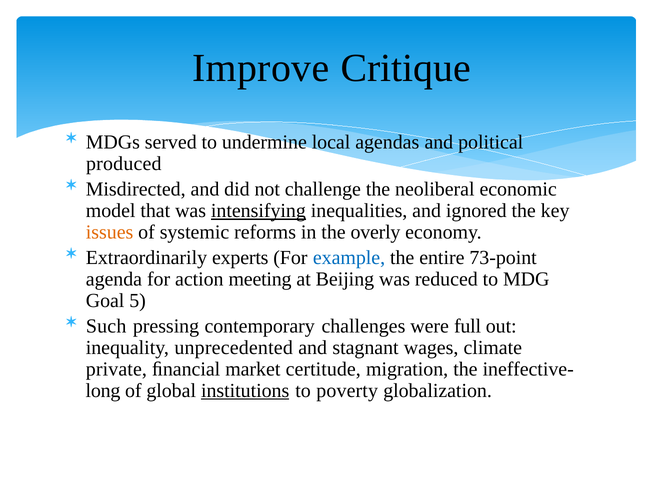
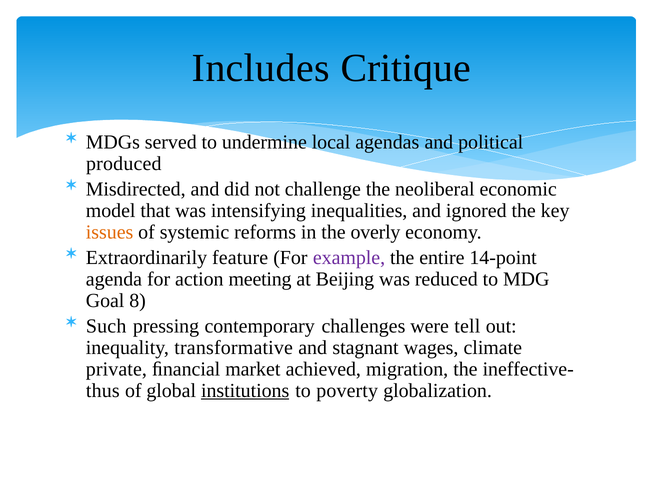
Improve: Improve -> Includes (261, 68)
intensifying underline: present -> none (258, 211)
experts: experts -> feature (240, 258)
example colour: blue -> purple (349, 258)
73-point: 73-point -> 14-point (503, 258)
5: 5 -> 8 (138, 301)
full: full -> tell (467, 326)
unprecedented: unprecedented -> transformative (234, 348)
certitude: certitude -> achieved (323, 369)
long: long -> thus (103, 391)
